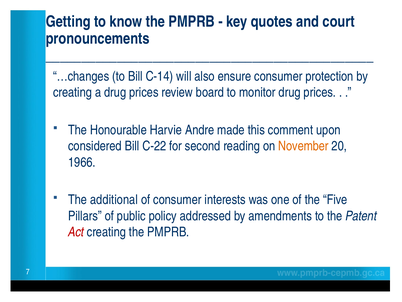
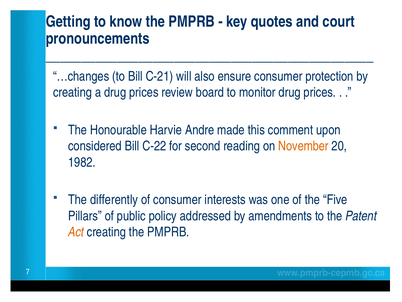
C-14: C-14 -> C-21 (159, 76)
1966: 1966 -> 1982 (82, 162)
additional: additional -> differently (114, 200)
Act colour: red -> orange (76, 232)
